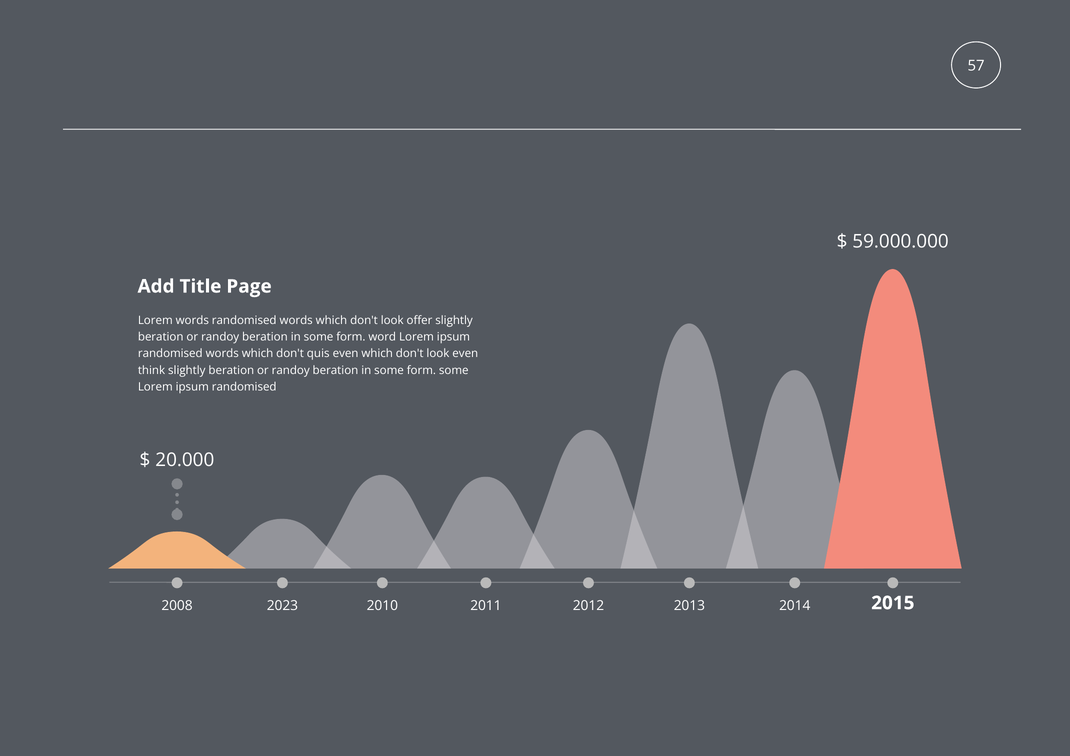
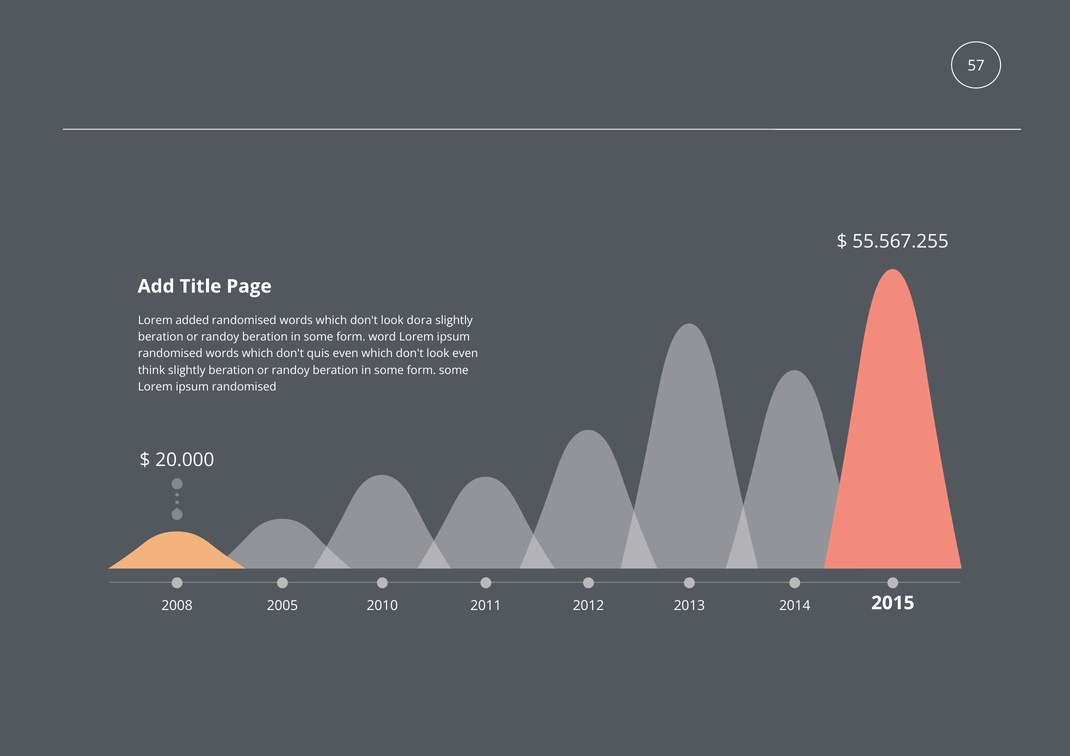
59.000.000: 59.000.000 -> 55.567.255 (901, 241)
Lorem words: words -> added (192, 321)
offer: offer -> dora (419, 321)
2023: 2023 -> 2005 (282, 606)
